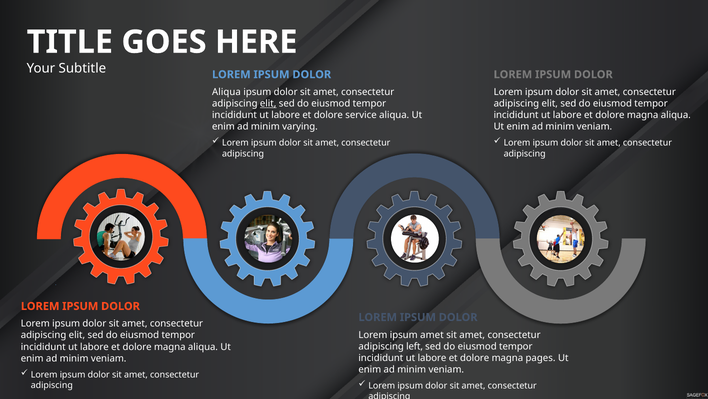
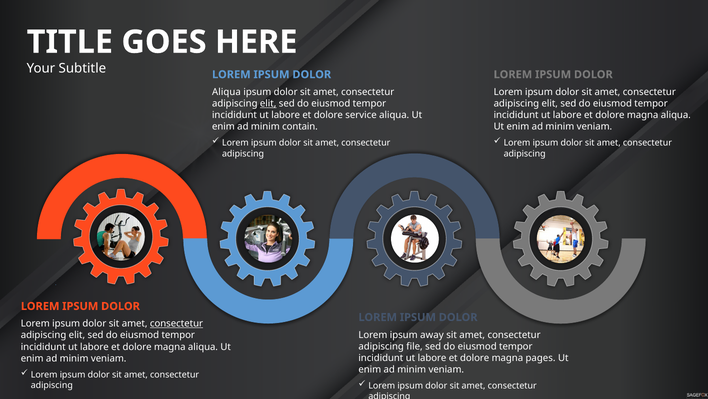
varying: varying -> contain (300, 126)
consectetur underline: none -> present (176, 323)
ipsum amet: amet -> away (432, 334)
left: left -> file (414, 346)
